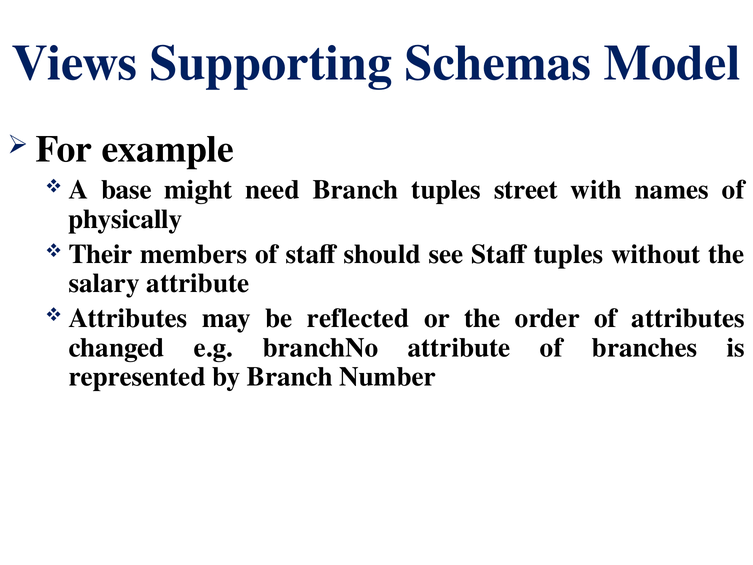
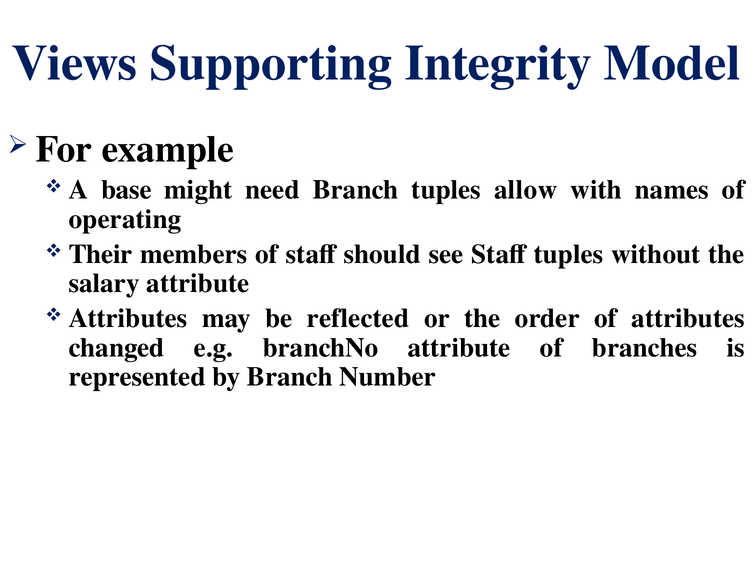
Schemas: Schemas -> Integrity (498, 63)
street: street -> allow (526, 190)
physically: physically -> operating (125, 219)
